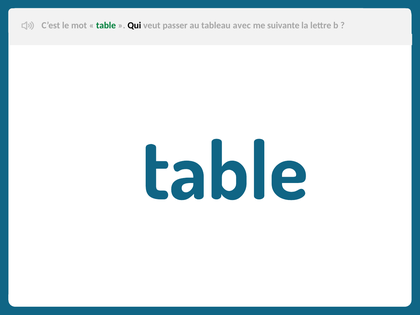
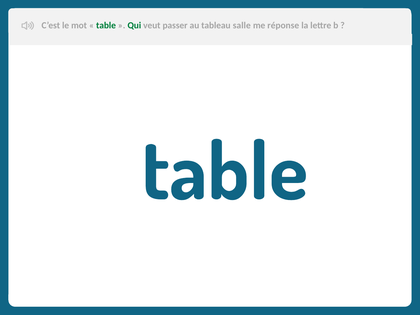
Qui colour: black -> green (134, 25)
avec: avec -> salle (242, 25)
suivante: suivante -> réponse (283, 25)
